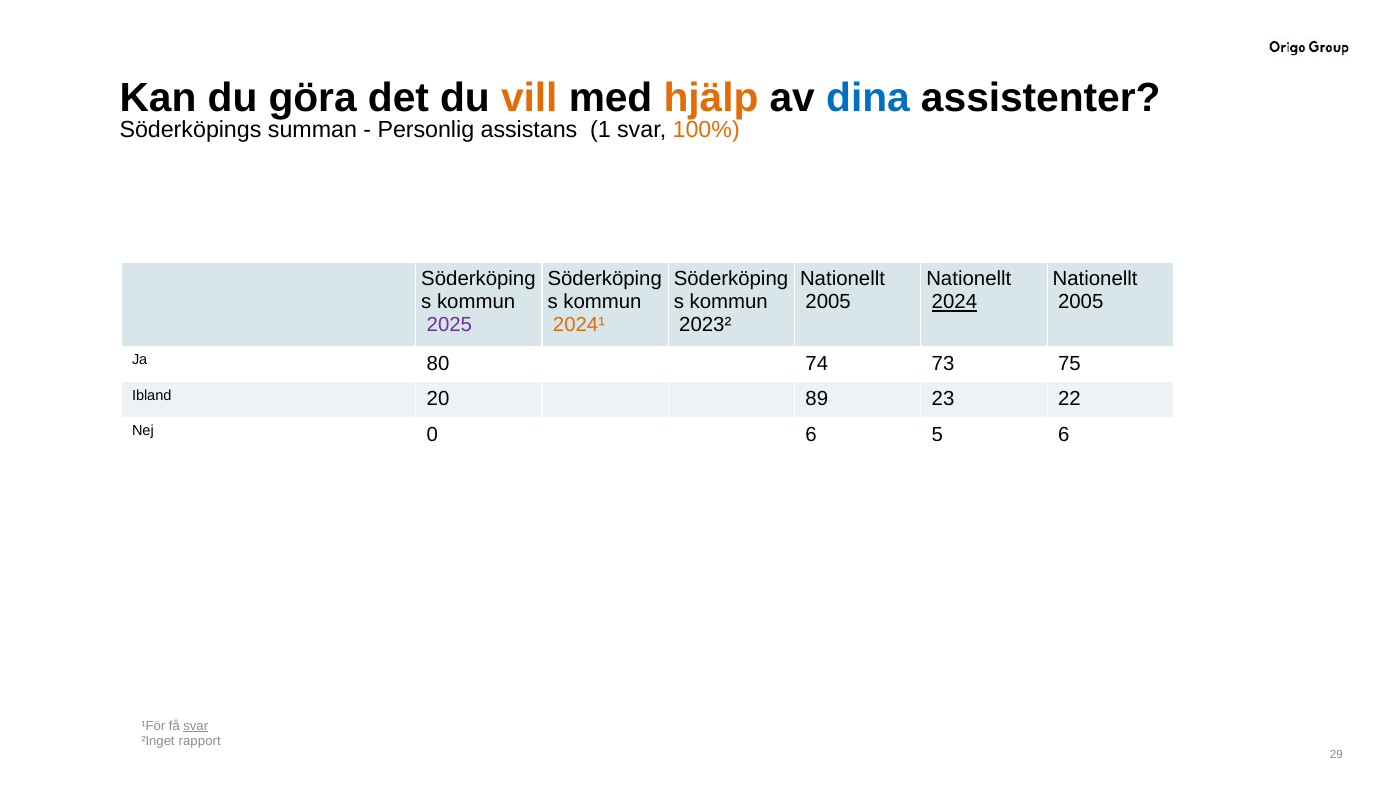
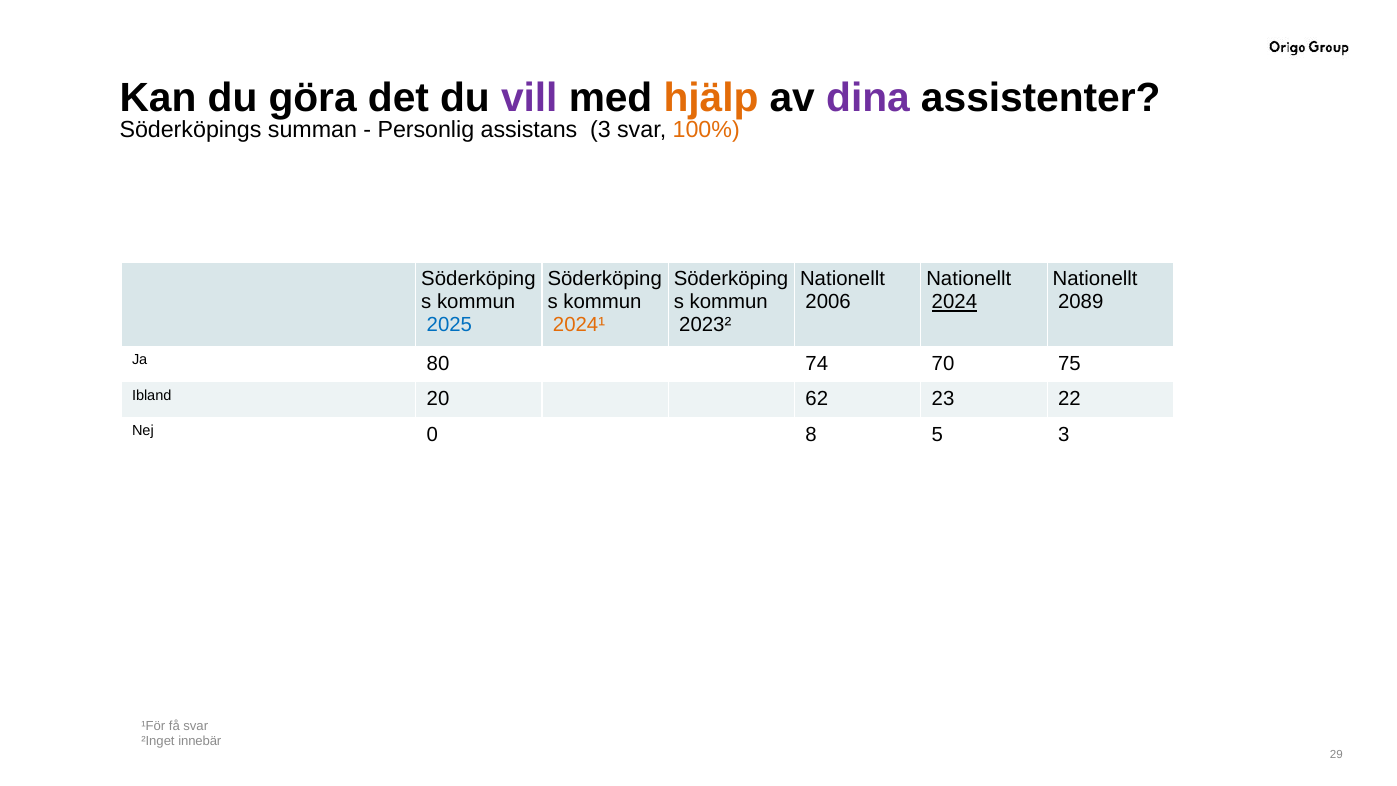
vill colour: orange -> purple (529, 98)
dina colour: blue -> purple (868, 98)
assistans 1: 1 -> 3 (601, 130)
2005: 2005 -> 2006 (828, 302)
2005: 2005 -> 2089 (1081, 302)
2025 colour: purple -> blue (449, 325)
73: 73 -> 70 (943, 363)
89: 89 -> 62 (817, 399)
0 6: 6 -> 8 (811, 434)
5 6: 6 -> 3 (1064, 434)
svar underline: present -> none (196, 726)
rapport: rapport -> innebär (200, 741)
